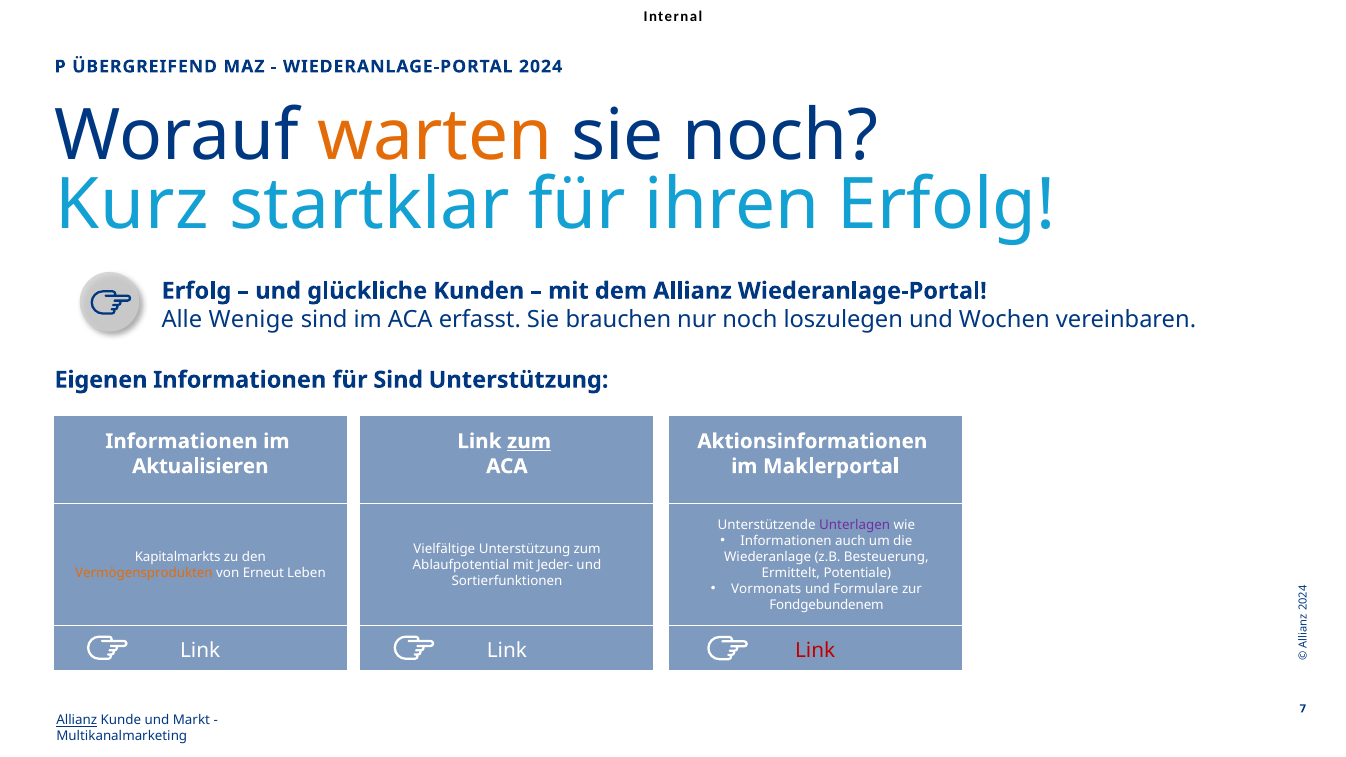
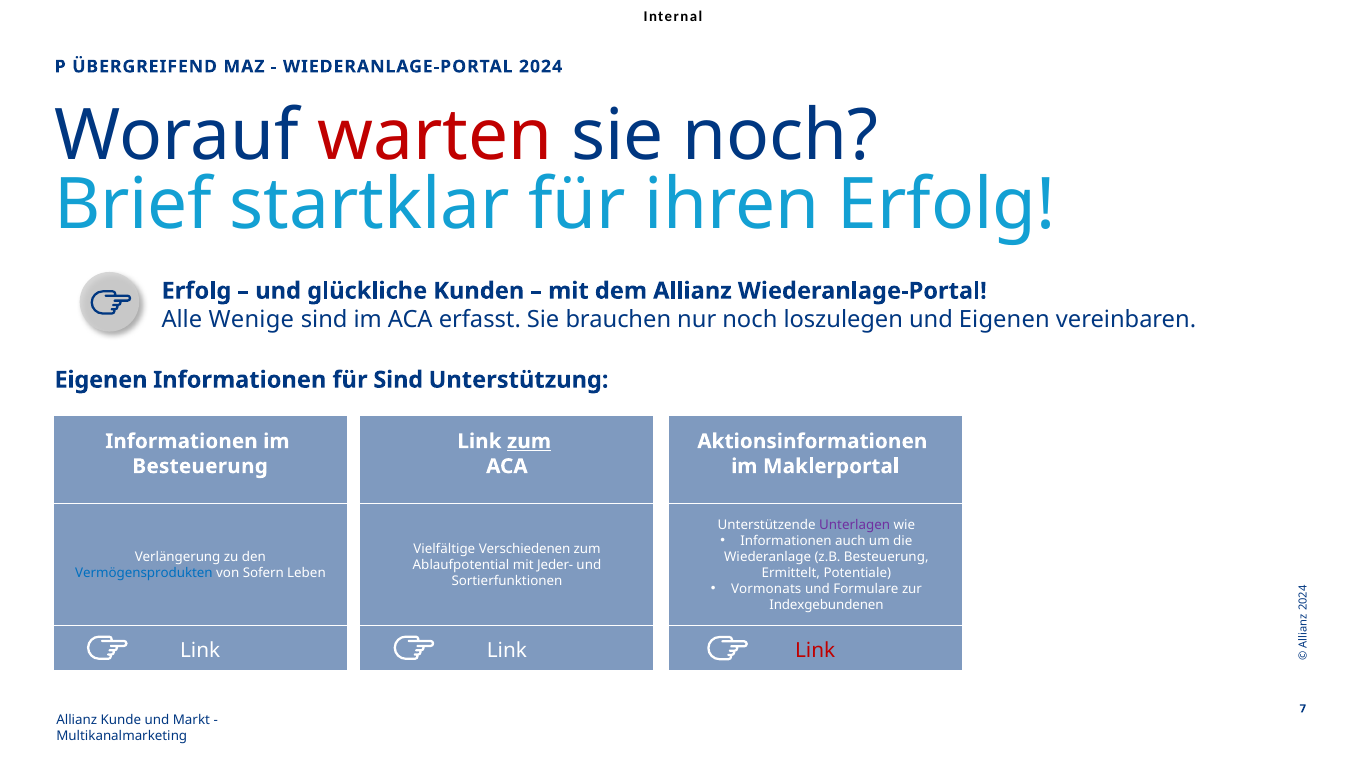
warten colour: orange -> red (435, 136)
Kurz: Kurz -> Brief (133, 205)
und Wochen: Wochen -> Eigenen (1004, 319)
Aktualisieren: Aktualisieren -> Besteuerung (200, 466)
Vielfältige Unterstützung: Unterstützung -> Verschiedenen (525, 549)
Kapitalmarkts: Kapitalmarkts -> Verlängerung (178, 557)
Vermögensprodukten colour: orange -> blue (144, 573)
Erneut: Erneut -> Sofern (263, 573)
Fondgebundenem: Fondgebundenem -> Indexgebundenen (826, 605)
Allianz underline: present -> none (77, 720)
